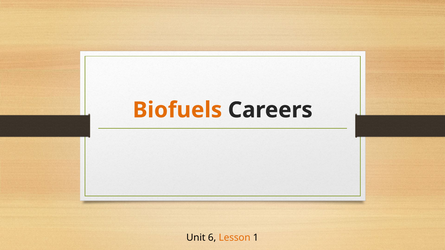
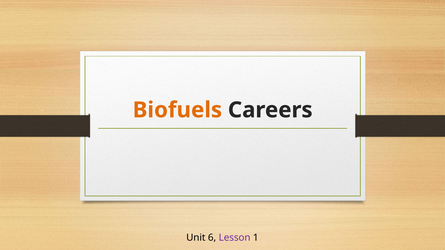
Lesson colour: orange -> purple (235, 238)
